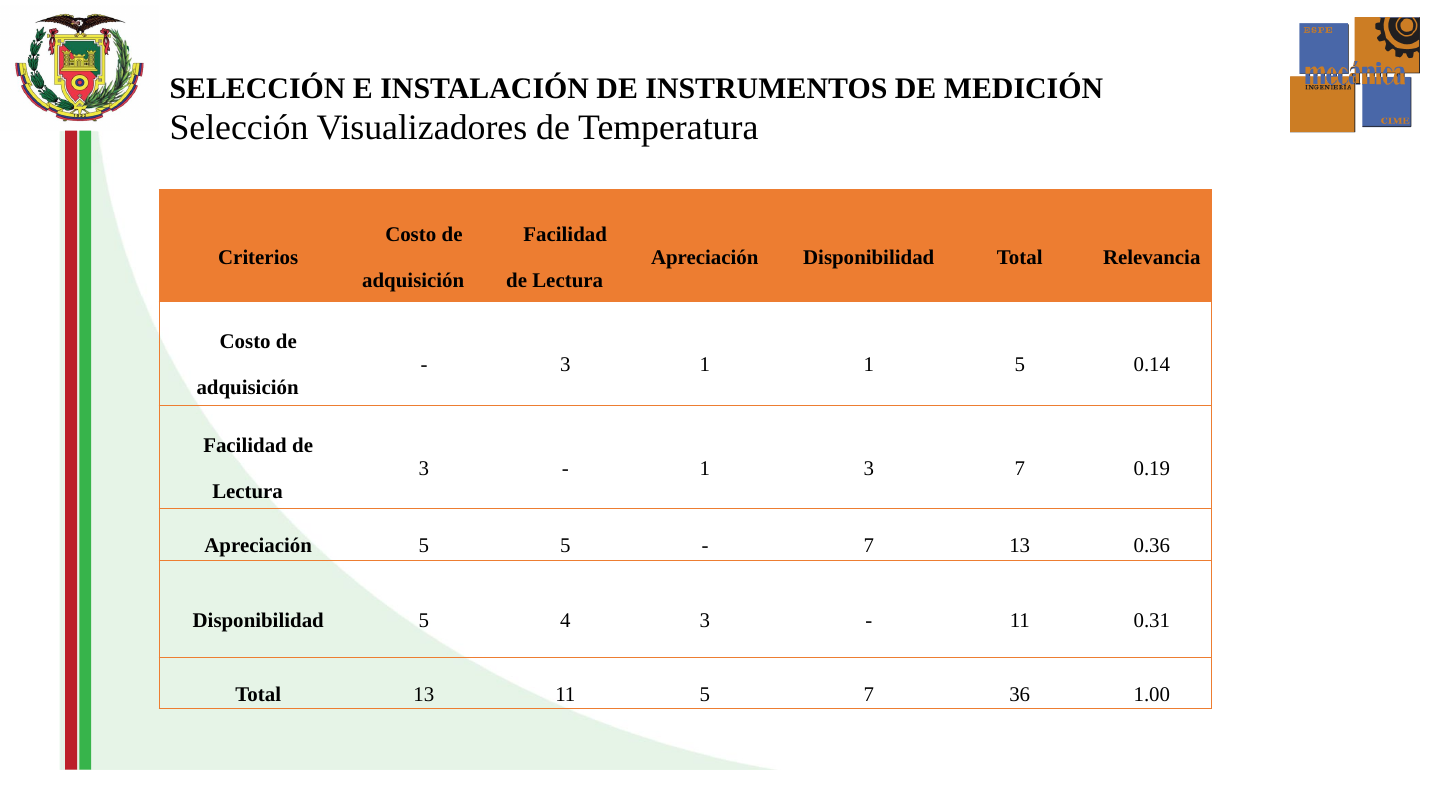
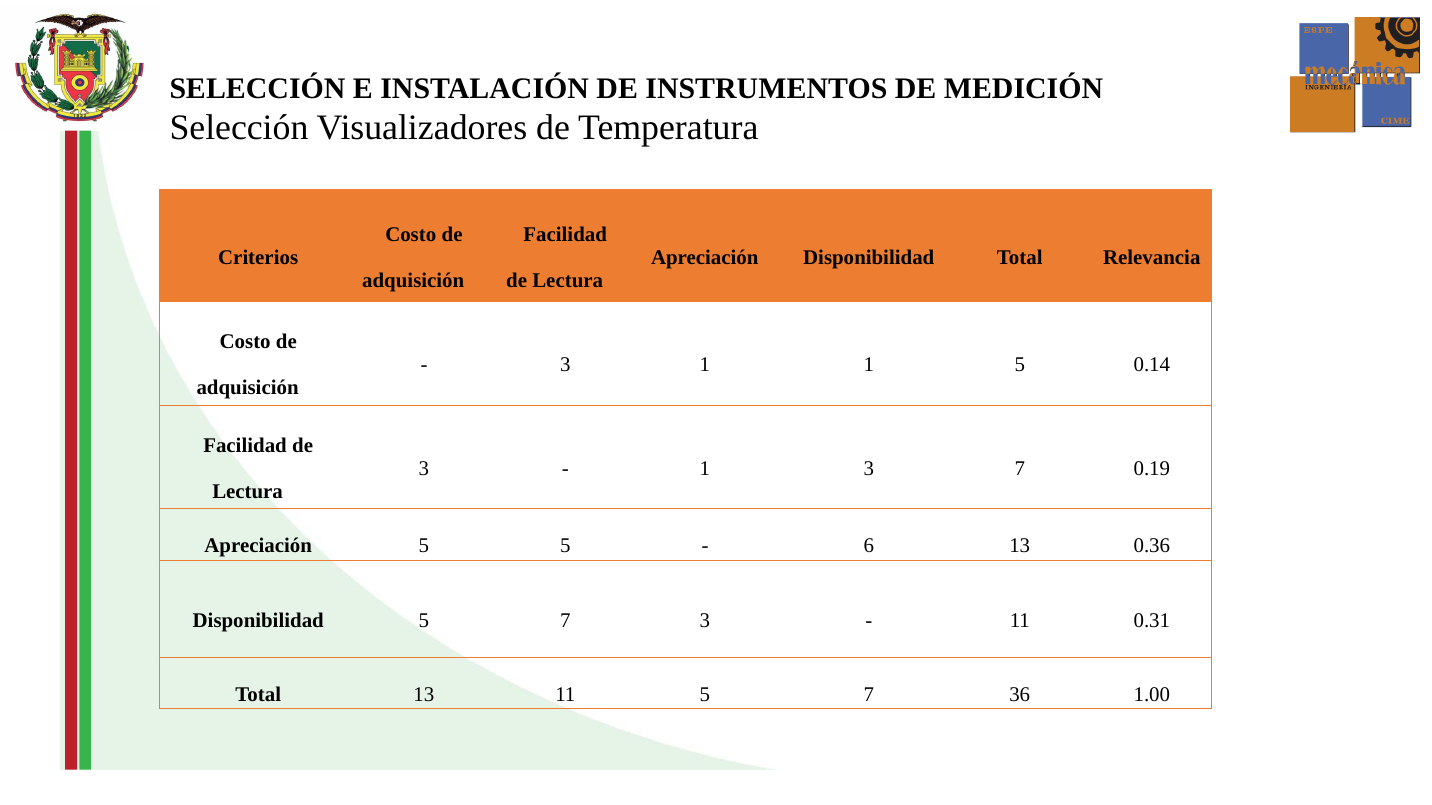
7: 7 -> 6 (869, 546)
Disponibilidad 5 4: 4 -> 7 (565, 621)
